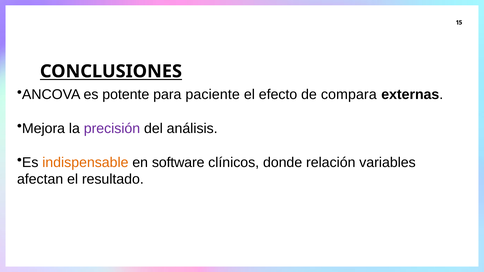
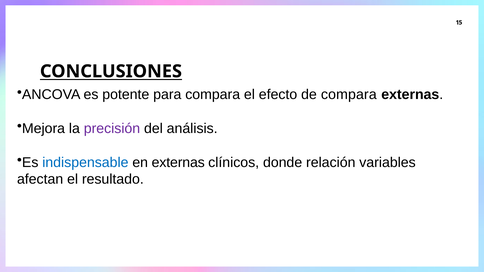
para paciente: paciente -> compara (213, 95)
indispensable colour: orange -> blue (85, 163)
en software: software -> externas (178, 163)
